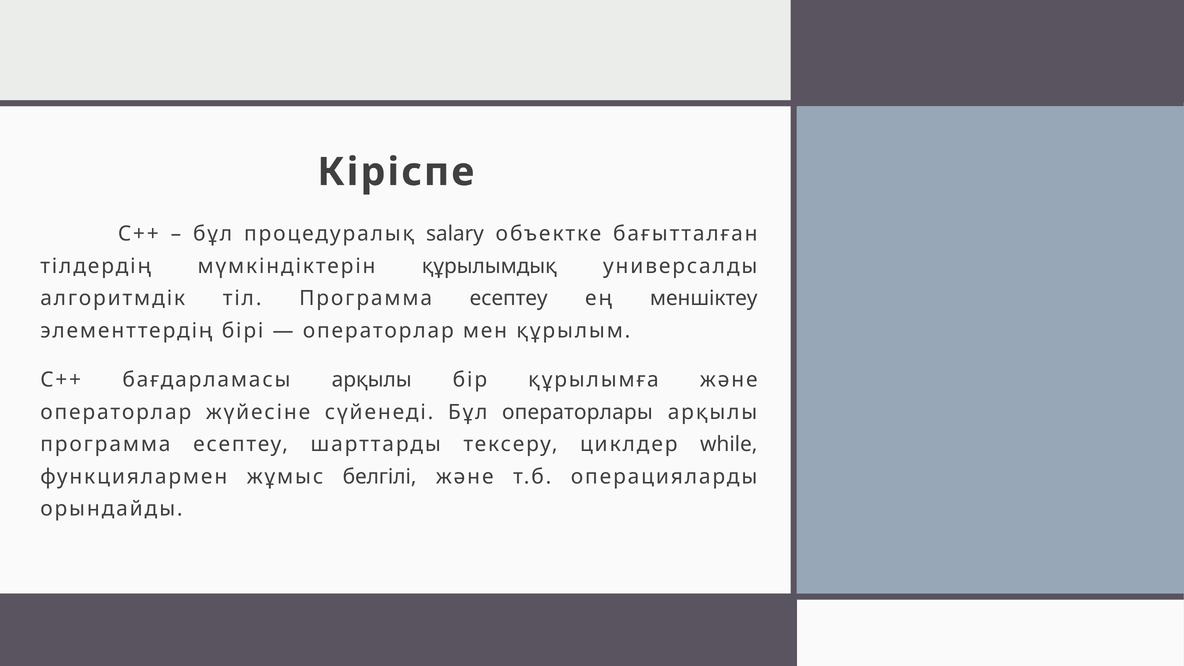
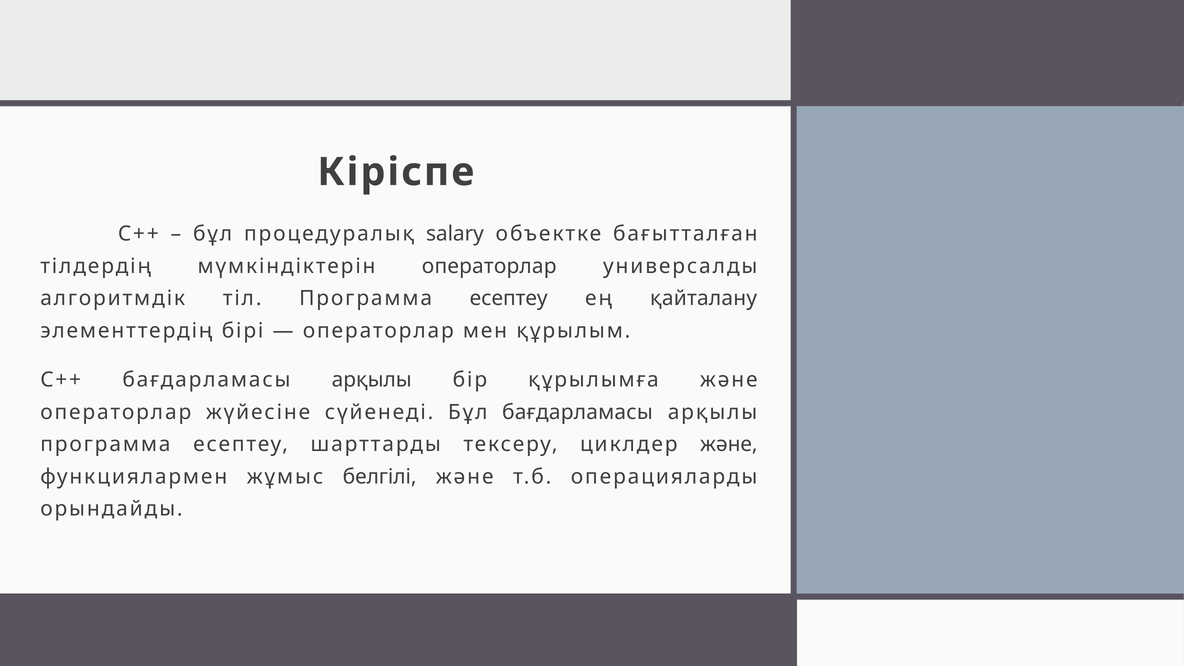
мүмкіндіктерін құрылымдық: құрылымдық -> операторлар (489, 266)
меншіктеу: меншіктеу -> қайталану (704, 298)
Бұл операторлары: операторлары -> бағдарламасы (577, 412)
циклдер while: while -> және (729, 444)
